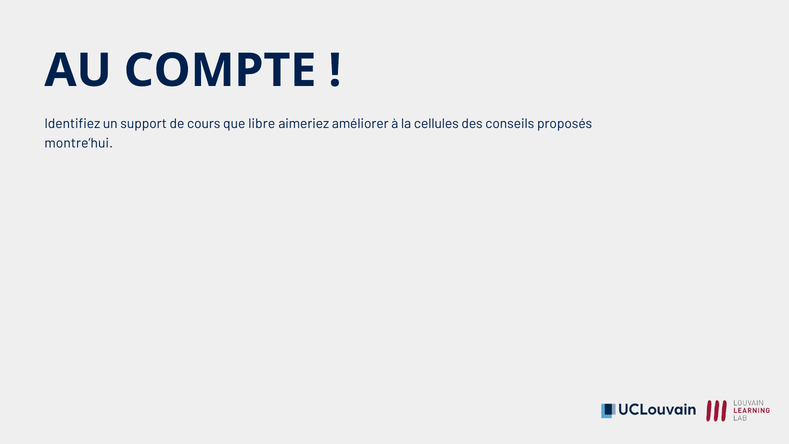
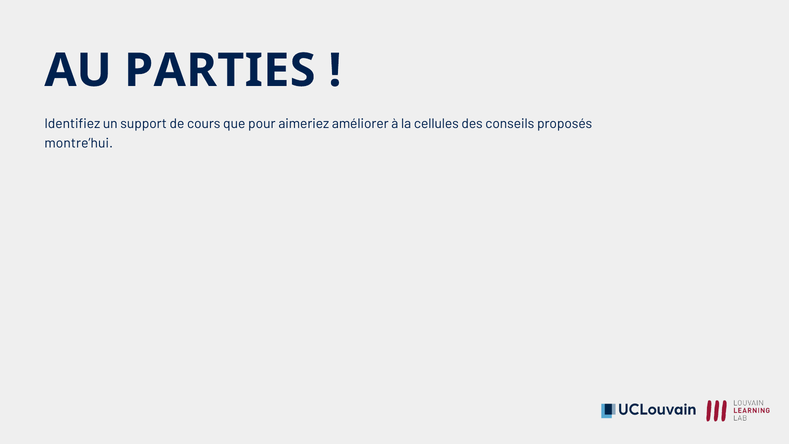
COMPTE: COMPTE -> PARTIES (220, 71)
libre: libre -> pour (262, 124)
